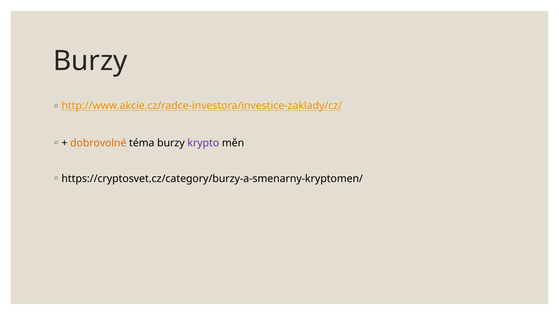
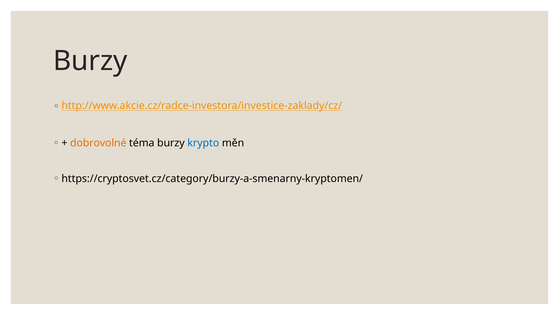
krypto colour: purple -> blue (203, 143)
